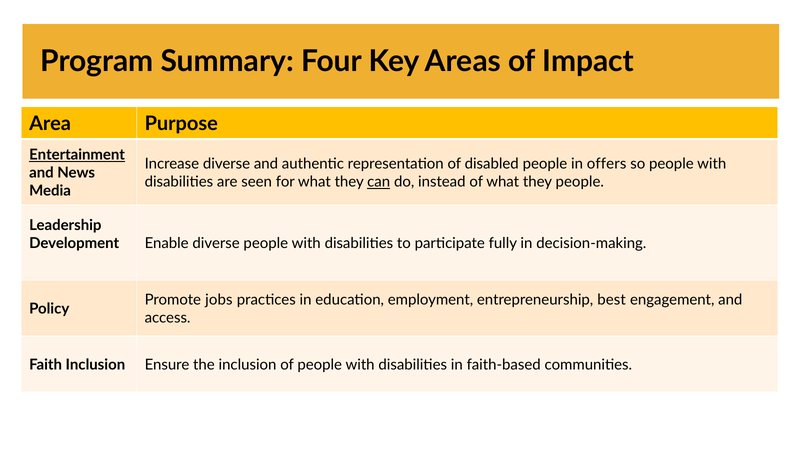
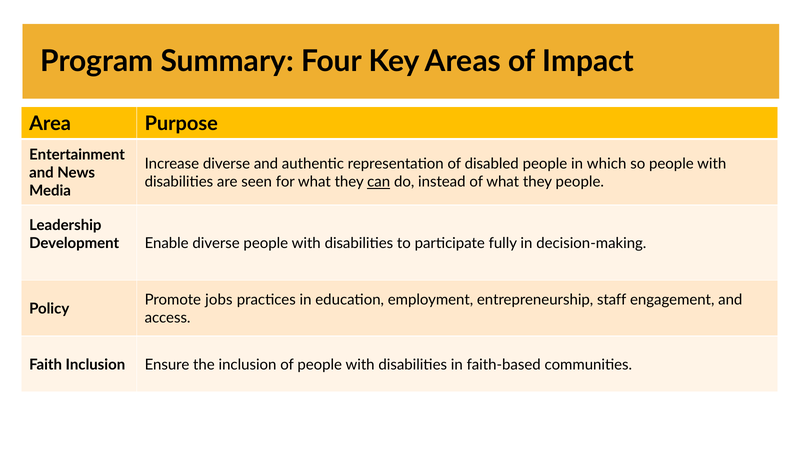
Entertainment underline: present -> none (77, 155)
offers: offers -> which (607, 164)
best: best -> staff (612, 300)
